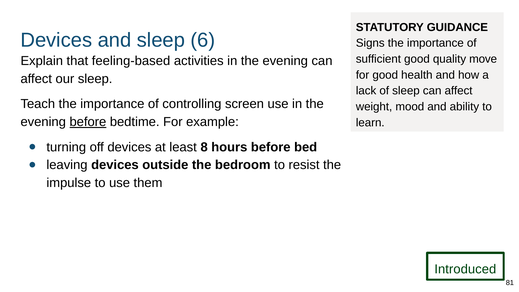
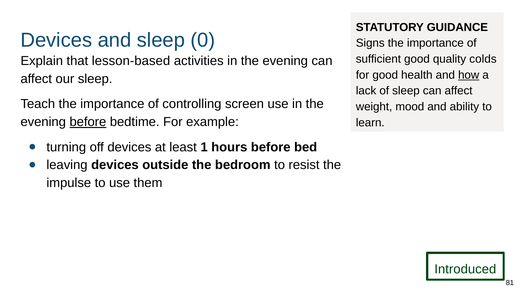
6: 6 -> 0 (203, 40)
move: move -> colds (483, 59)
feeling-based: feeling-based -> lesson-based (131, 61)
how underline: none -> present (469, 75)
8: 8 -> 1 (204, 147)
